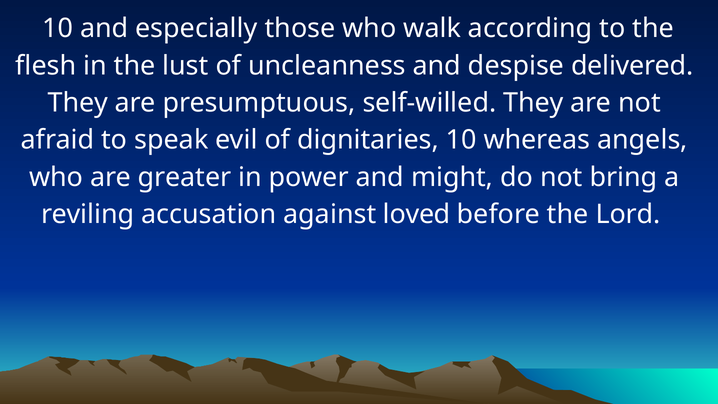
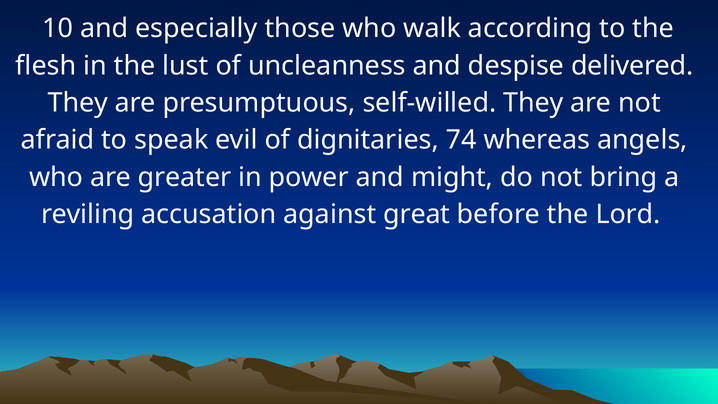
dignitaries 10: 10 -> 74 (461, 140)
loved: loved -> great (417, 214)
